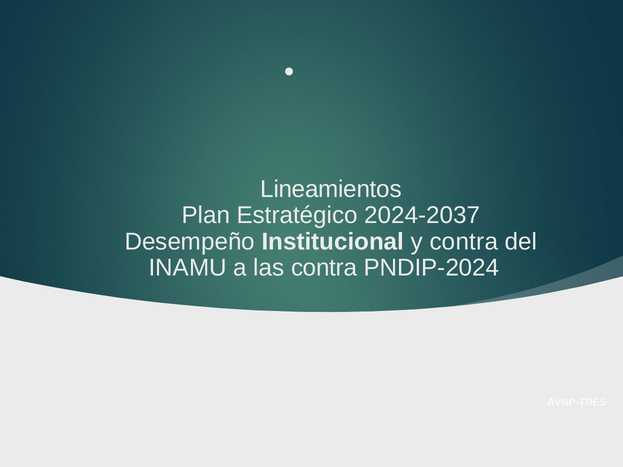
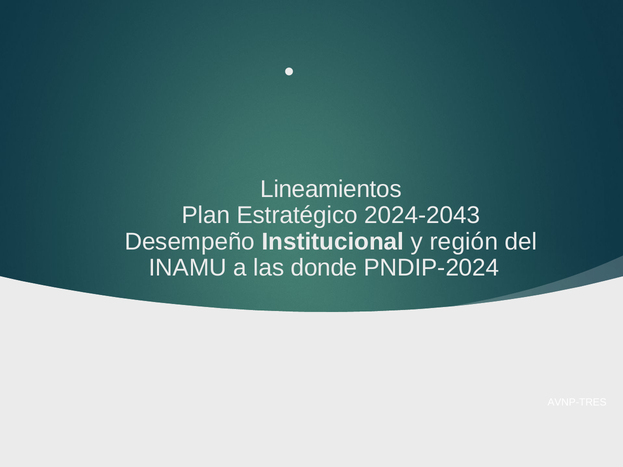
2024-2037: 2024-2037 -> 2024-2043 (422, 216)
y contra: contra -> región (464, 242)
las contra: contra -> donde (324, 268)
